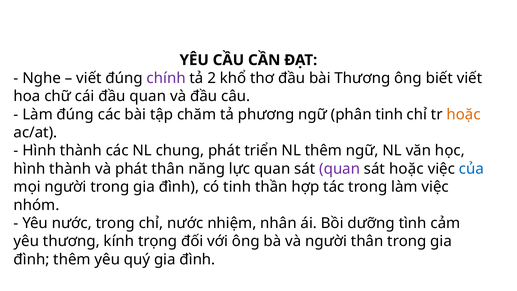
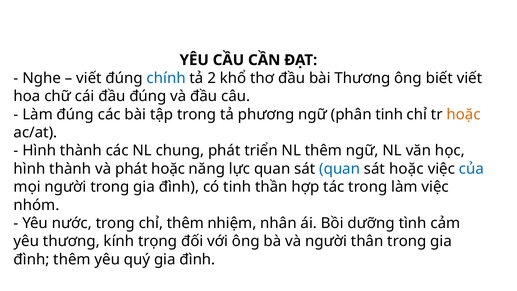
chính colour: purple -> blue (166, 78)
đầu quan: quan -> đúng (148, 96)
tập chăm: chăm -> trong (197, 114)
phát thân: thân -> hoặc (168, 169)
quan colour: purple -> blue (340, 169)
chỉ nước: nước -> thêm (185, 223)
